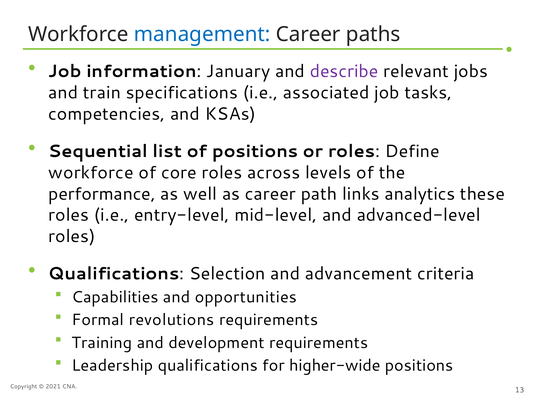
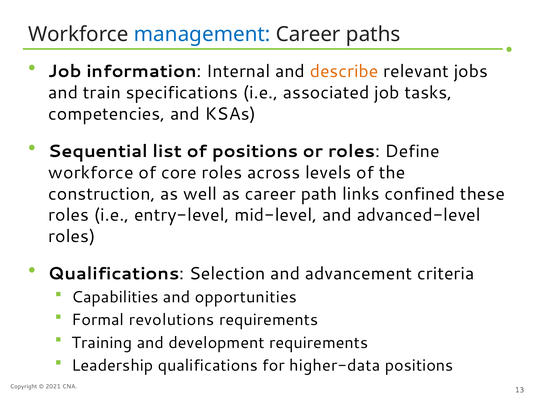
January: January -> Internal (238, 72)
describe colour: purple -> orange (344, 72)
performance: performance -> construction (102, 194)
analytics: analytics -> confined (420, 194)
higher-wide: higher-wide -> higher-data (335, 366)
